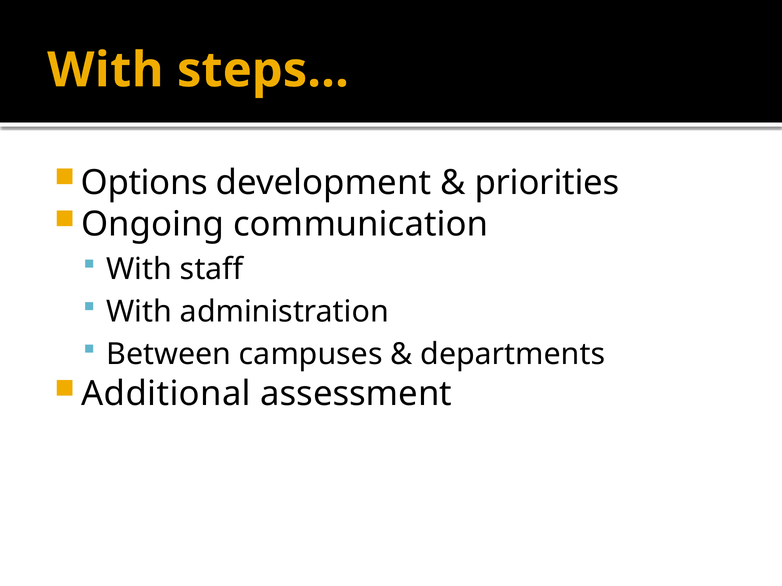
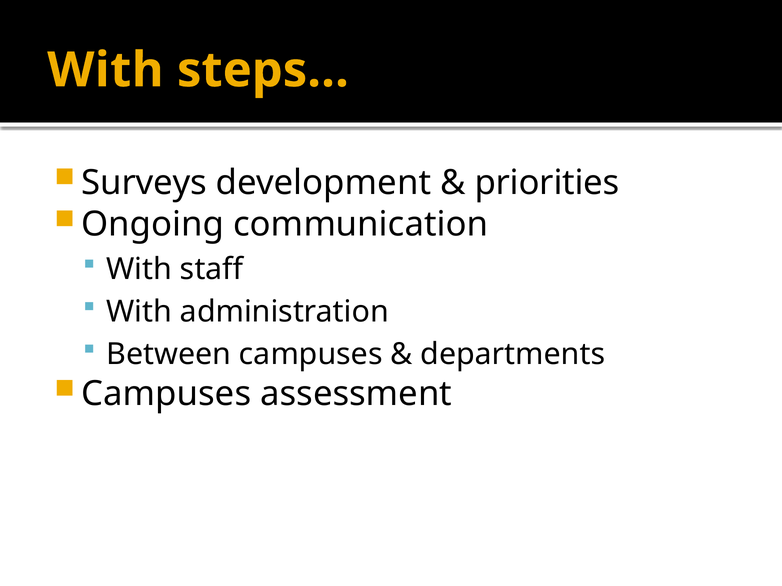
Options: Options -> Surveys (144, 183)
Additional: Additional -> Campuses (166, 394)
